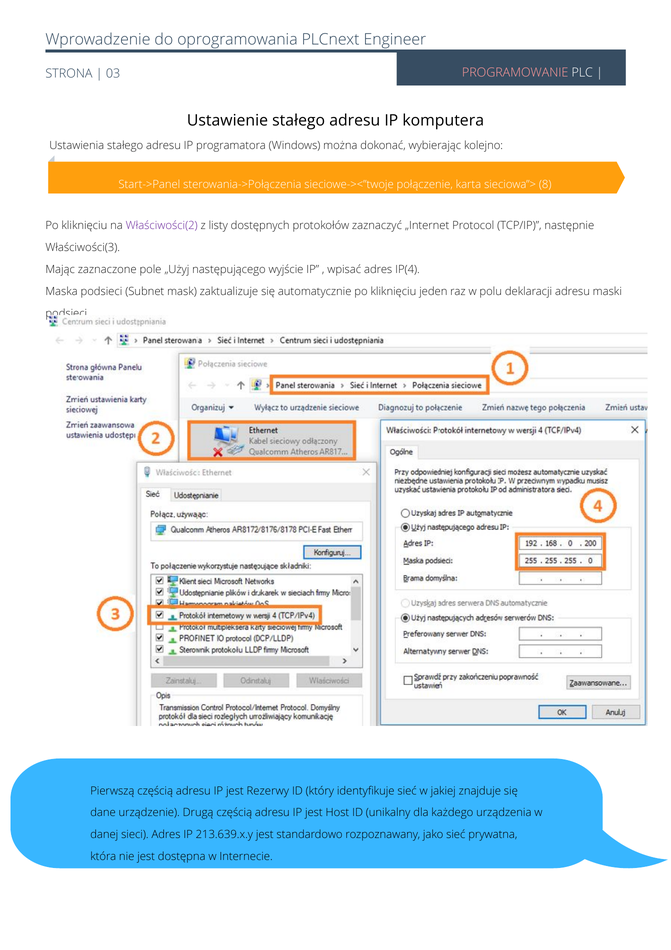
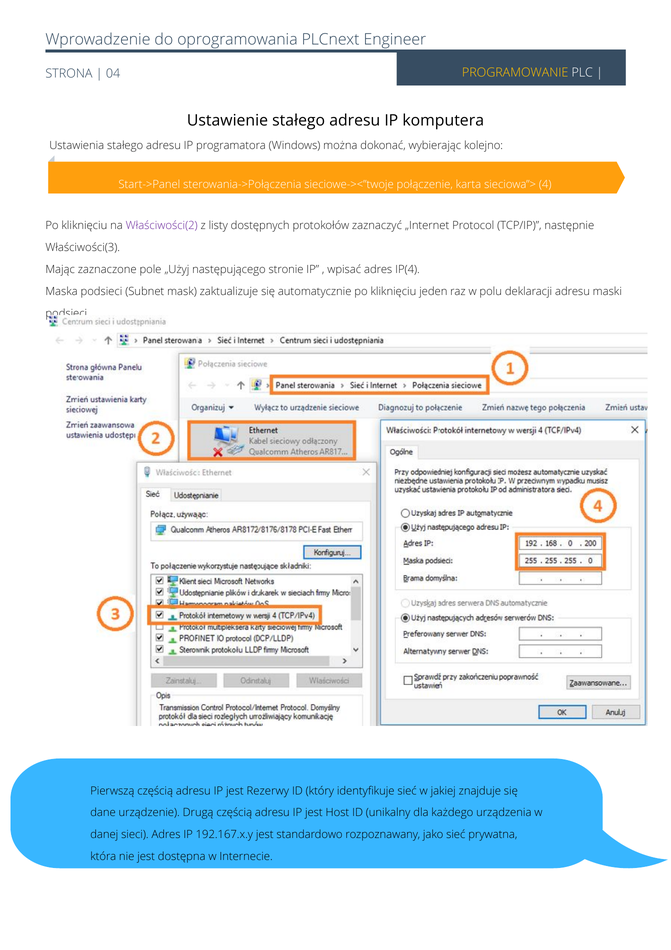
PROGRAMOWANIE colour: pink -> yellow (515, 73)
03: 03 -> 04 (113, 74)
sieciowa”> 8: 8 -> 4 (545, 185)
wyjście: wyjście -> stronie (286, 269)
213.639.x.y: 213.639.x.y -> 192.167.x.y (224, 834)
